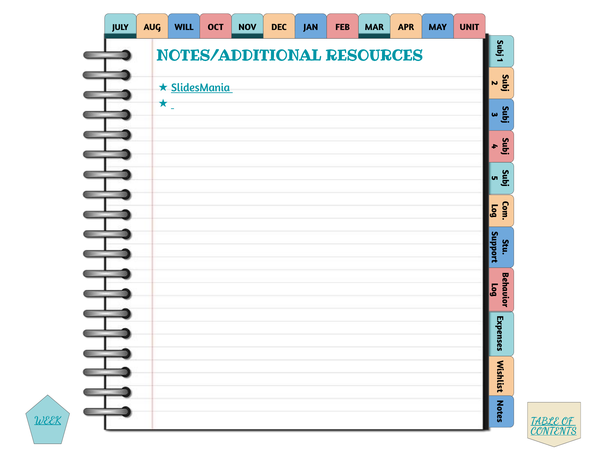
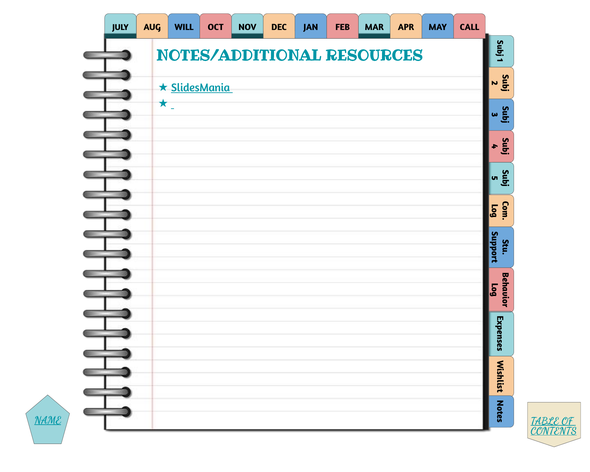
UNIT: UNIT -> CALL (469, 27)
WEEK: WEEK -> NAME (48, 420)
